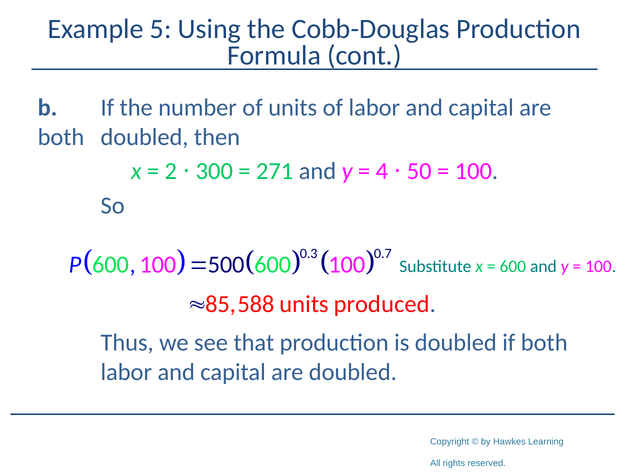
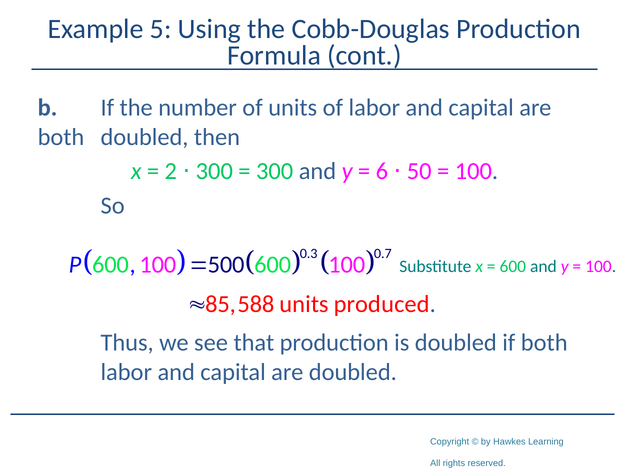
4: 4 -> 6 (382, 171)
271: 271 -> 300 (275, 171)
